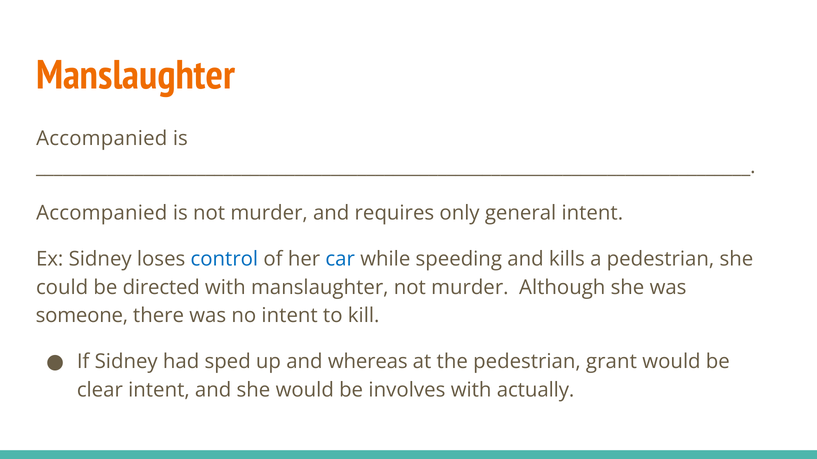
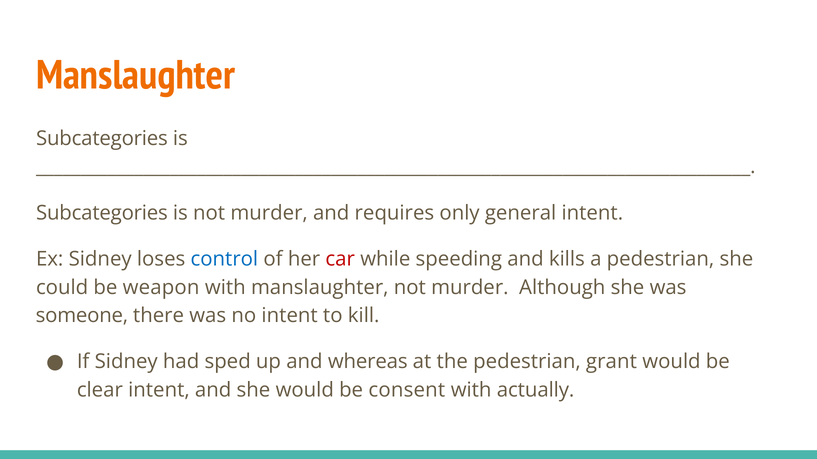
Accompanied: Accompanied -> Subcategories (102, 139)
Accompanied: Accompanied -> Subcategories (102, 213)
car colour: blue -> red (340, 259)
directed: directed -> weapon (161, 288)
involves: involves -> consent (407, 390)
